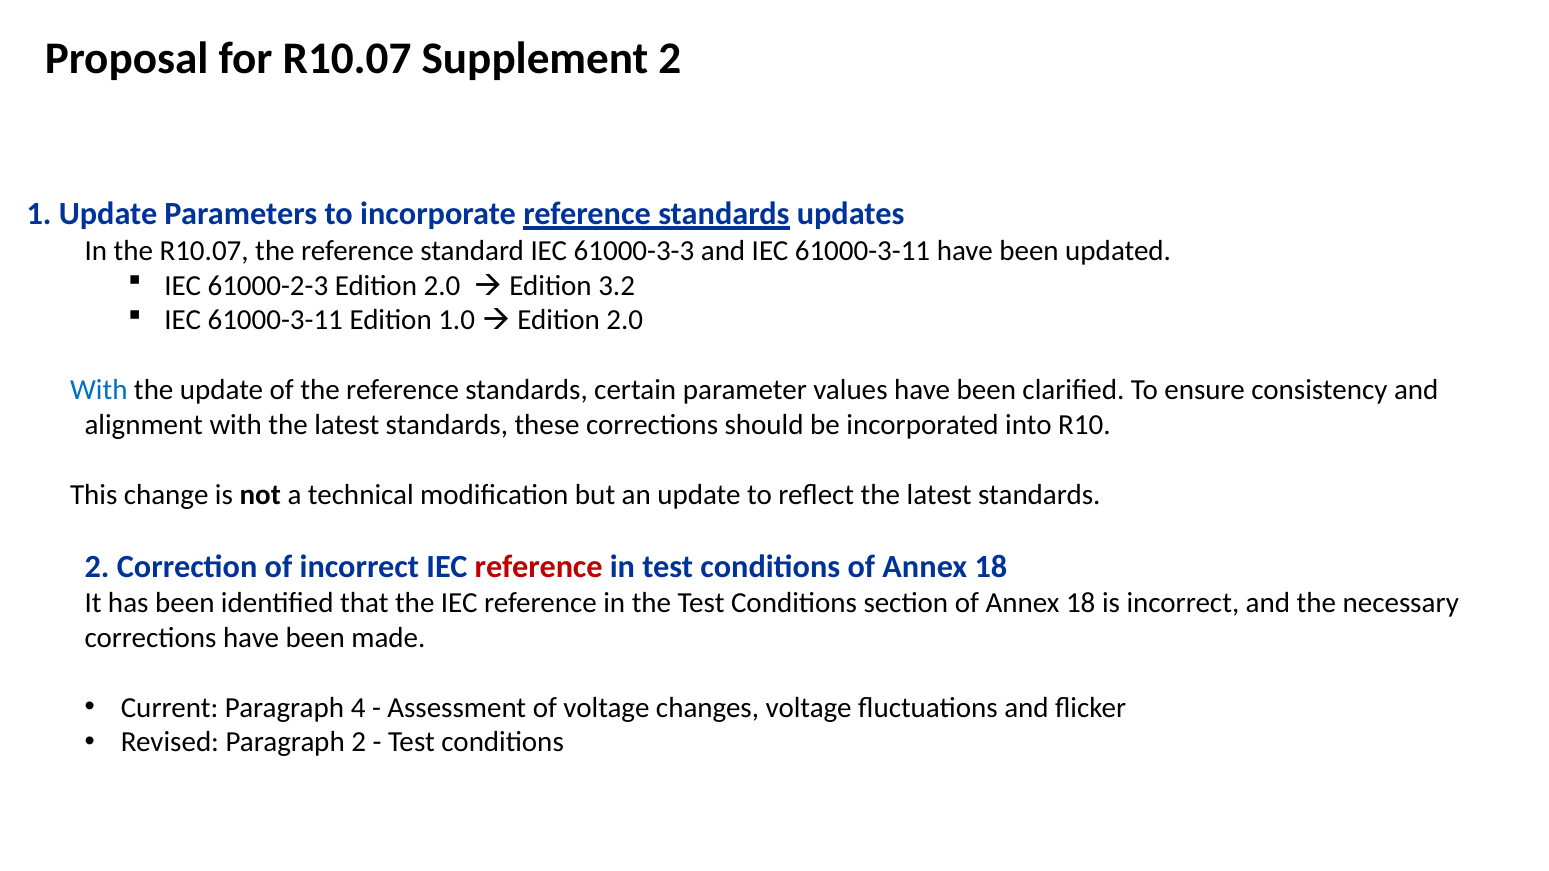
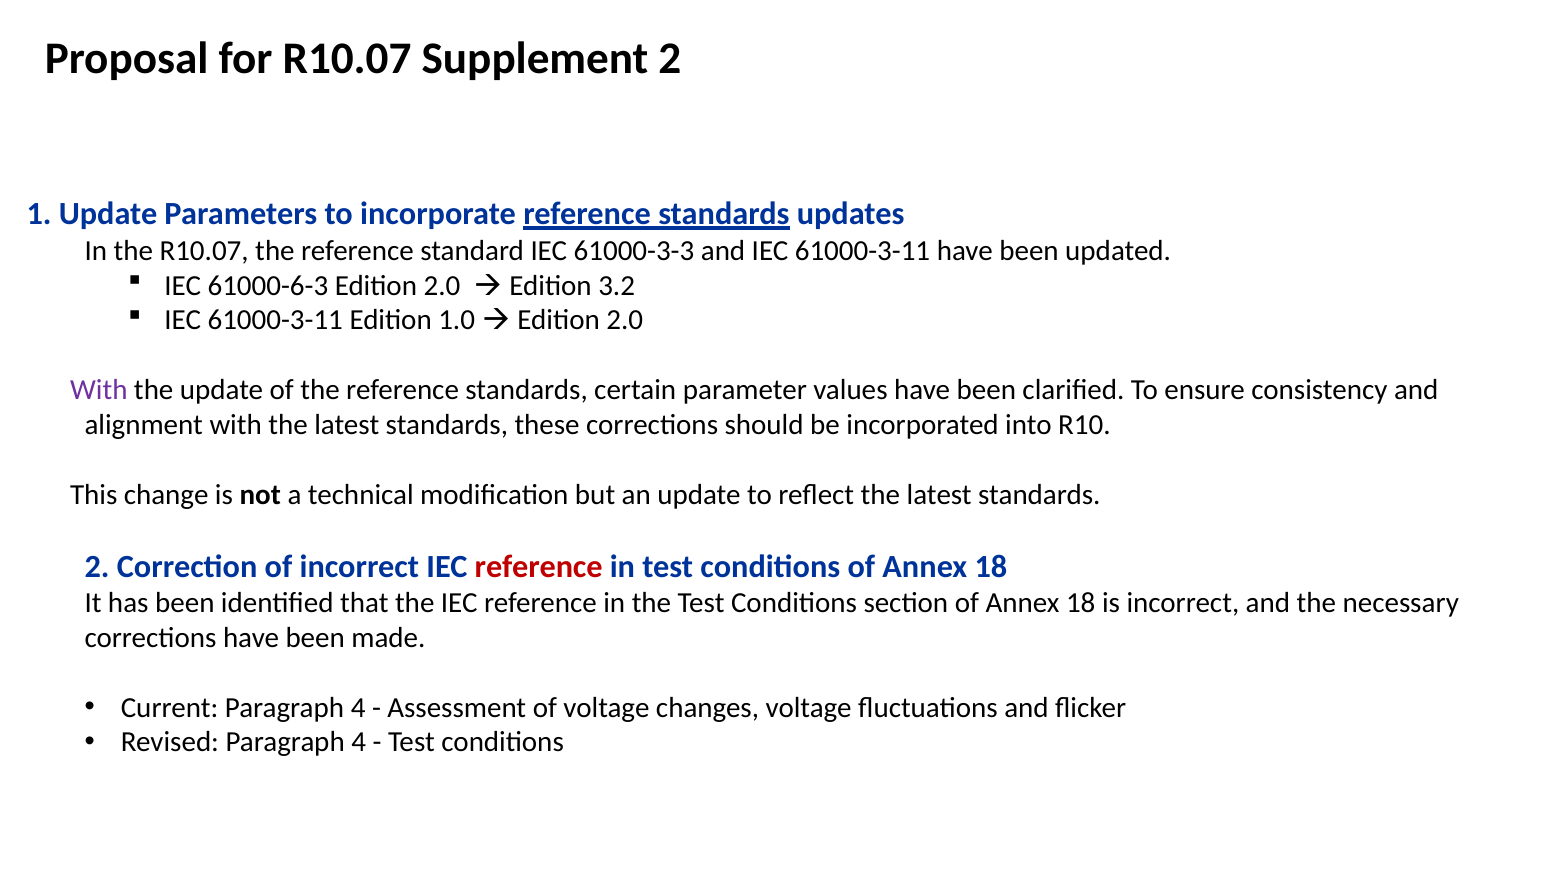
61000-2-3: 61000-2-3 -> 61000-6-3 (268, 286)
With colour: blue -> purple (99, 390)
Revised Paragraph 2: 2 -> 4 (359, 743)
